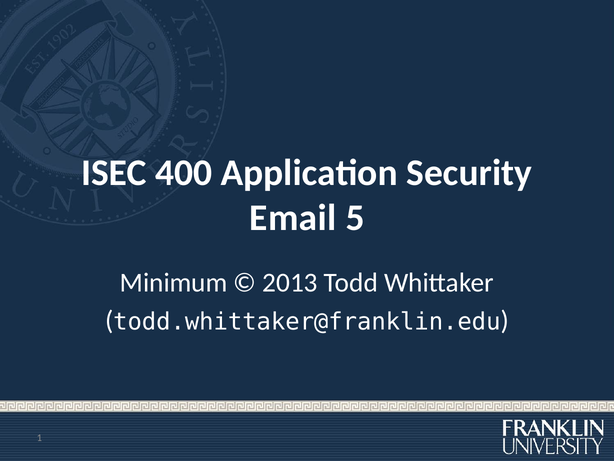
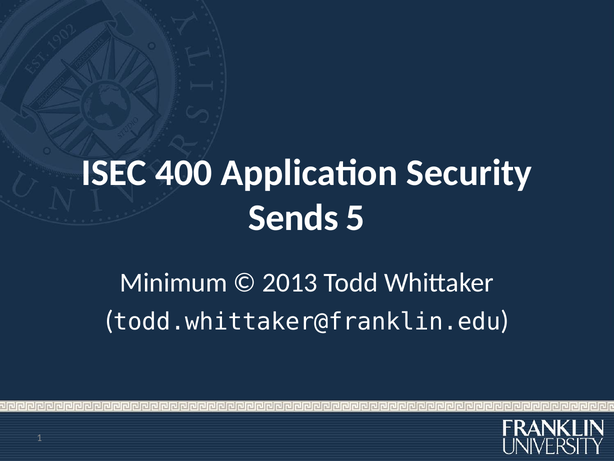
Email: Email -> Sends (293, 218)
